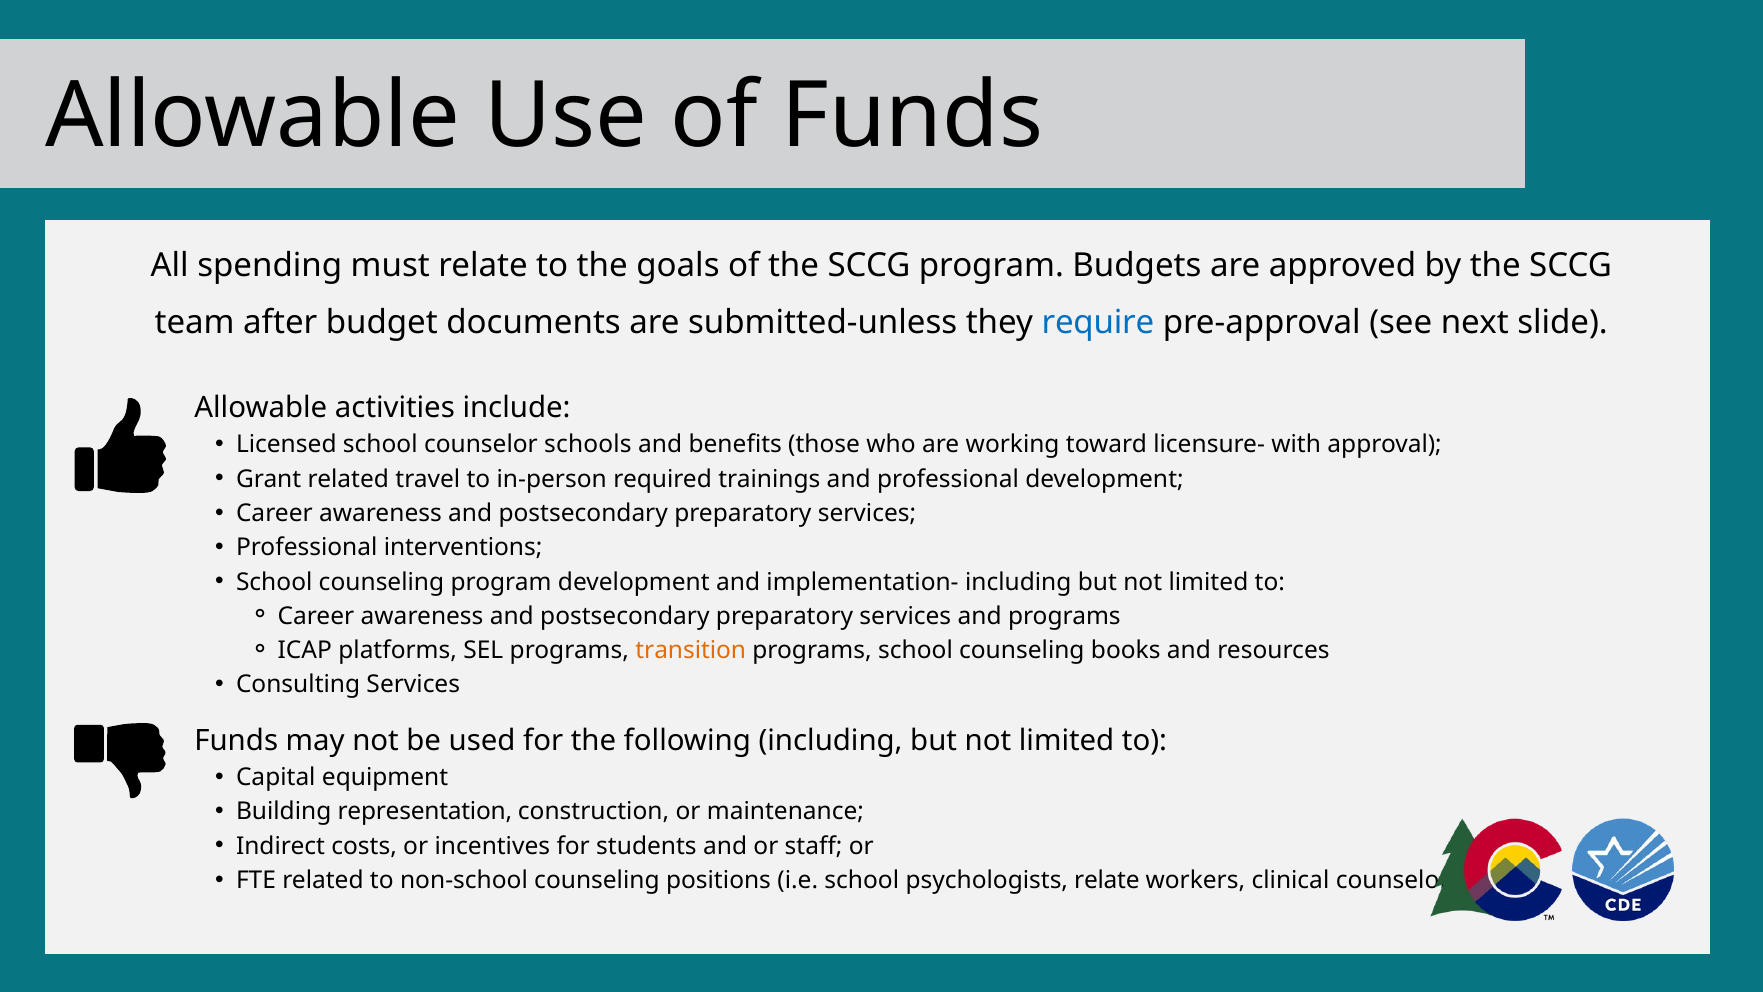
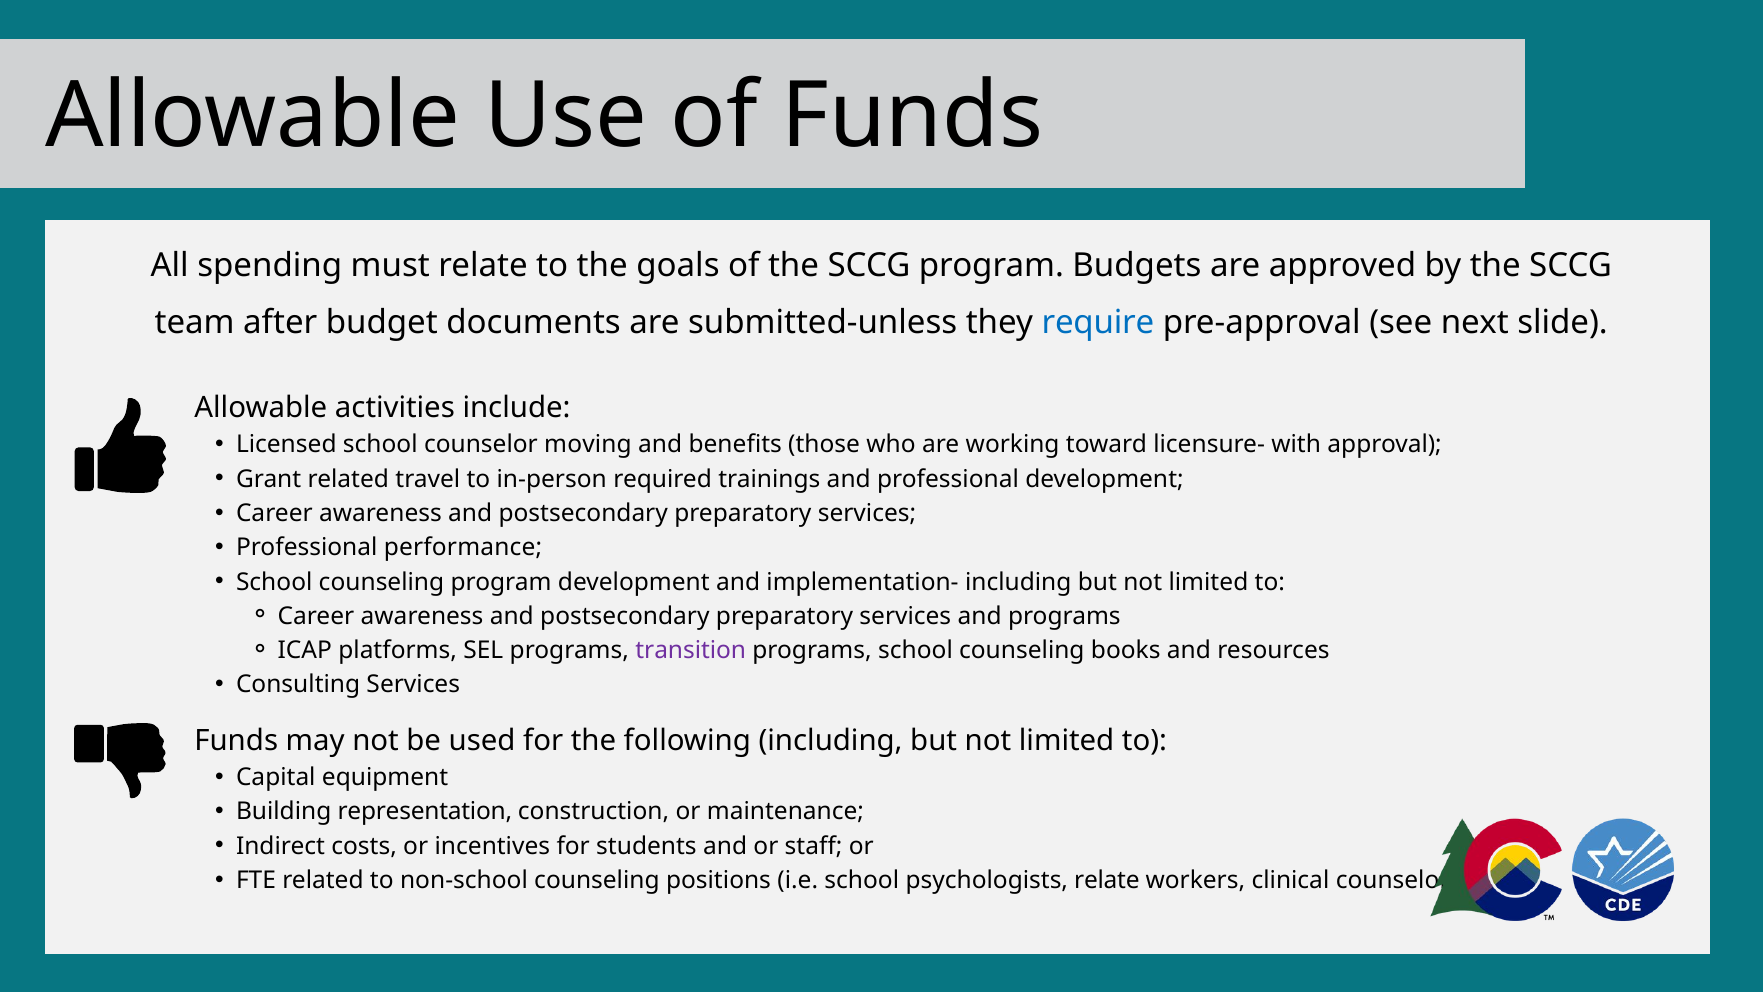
schools: schools -> moving (588, 445)
interventions: interventions -> performance (463, 547)
transition colour: orange -> purple (691, 650)
